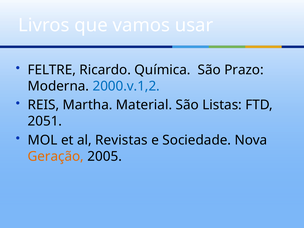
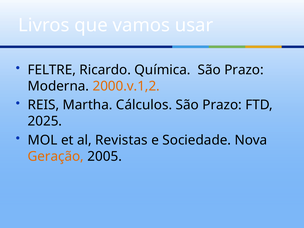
2000.v.1,2 colour: blue -> orange (126, 86)
Material: Material -> Cálculos (144, 105)
Listas: Listas -> Prazo (222, 105)
2051: 2051 -> 2025 (45, 121)
